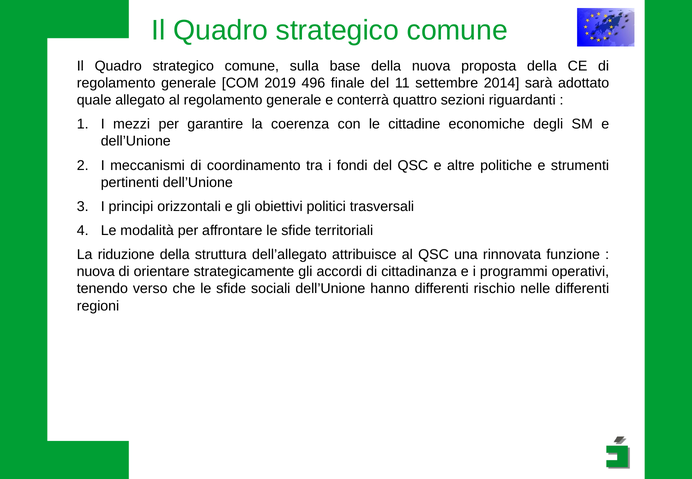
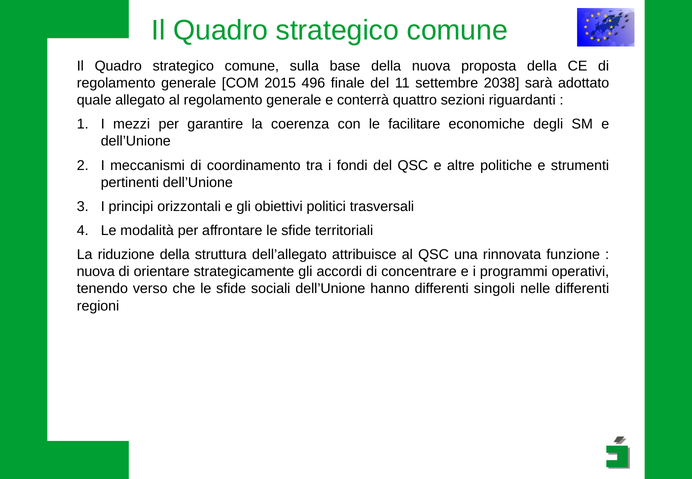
2019: 2019 -> 2015 (280, 83)
2014: 2014 -> 2038 (502, 83)
cittadine: cittadine -> facilitare (414, 124)
cittadinanza: cittadinanza -> concentrare (419, 272)
rischio: rischio -> singoli (494, 289)
